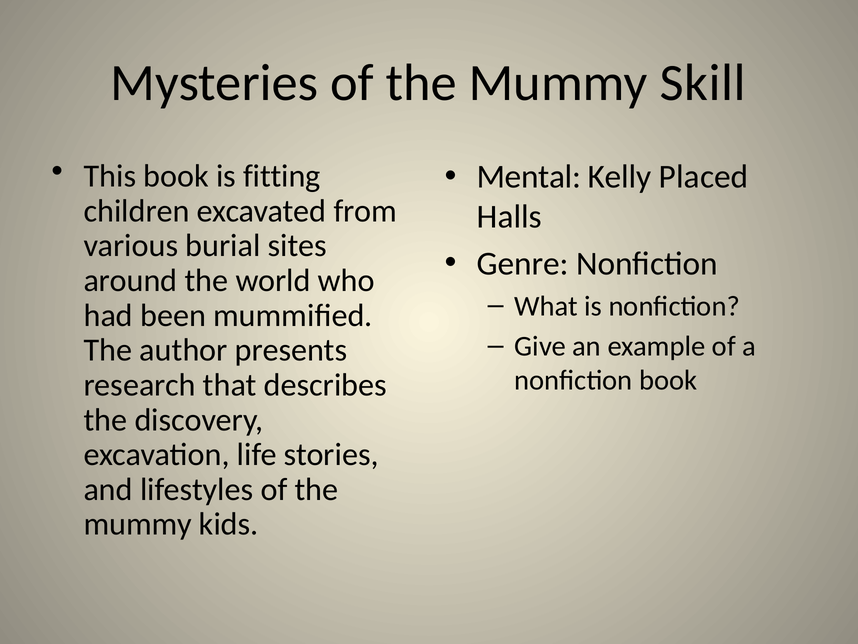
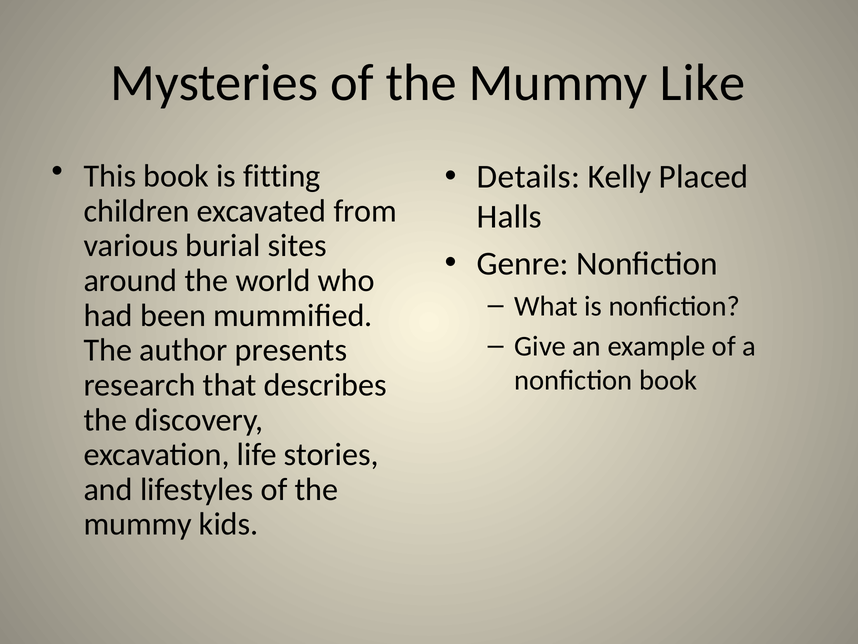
Skill: Skill -> Like (703, 83)
Mental: Mental -> Details (528, 177)
